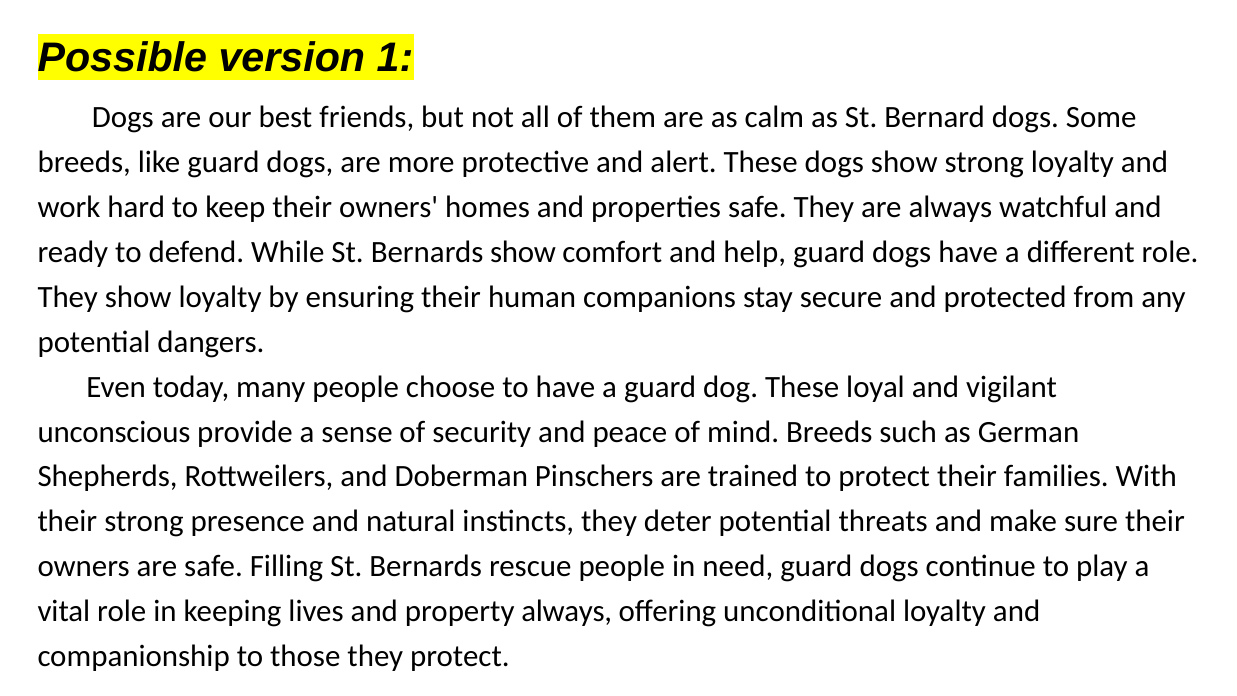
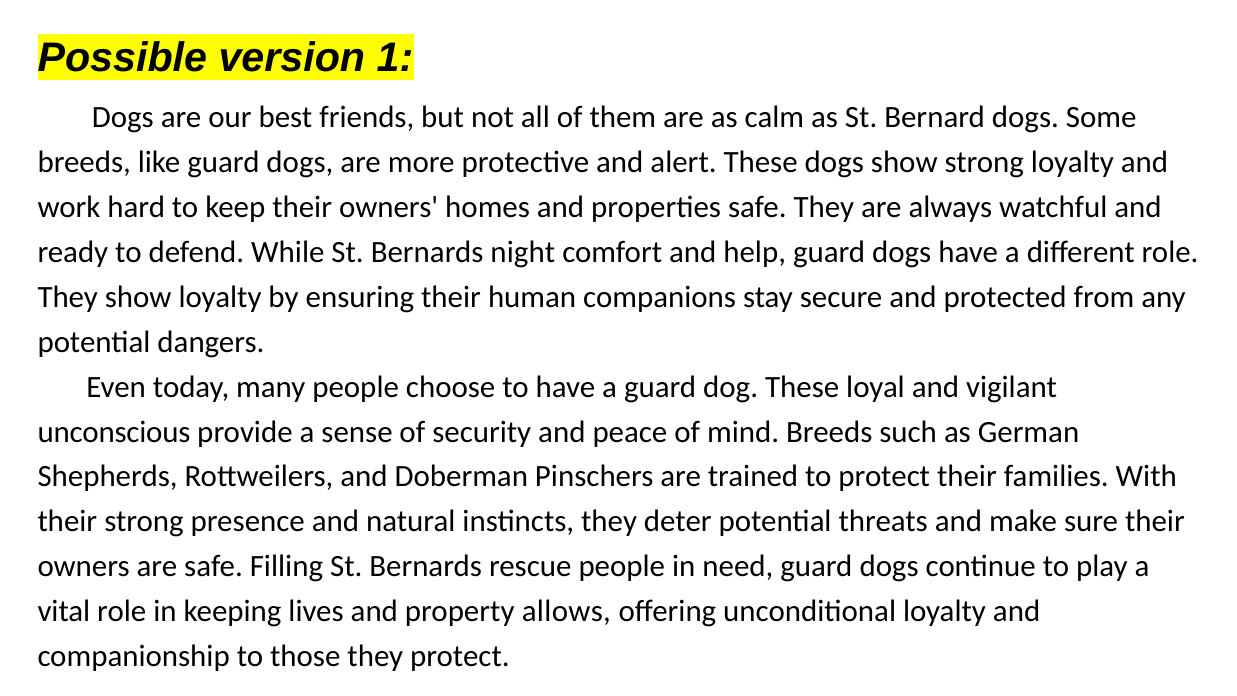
Bernards show: show -> night (523, 252)
property always: always -> allows (566, 611)
